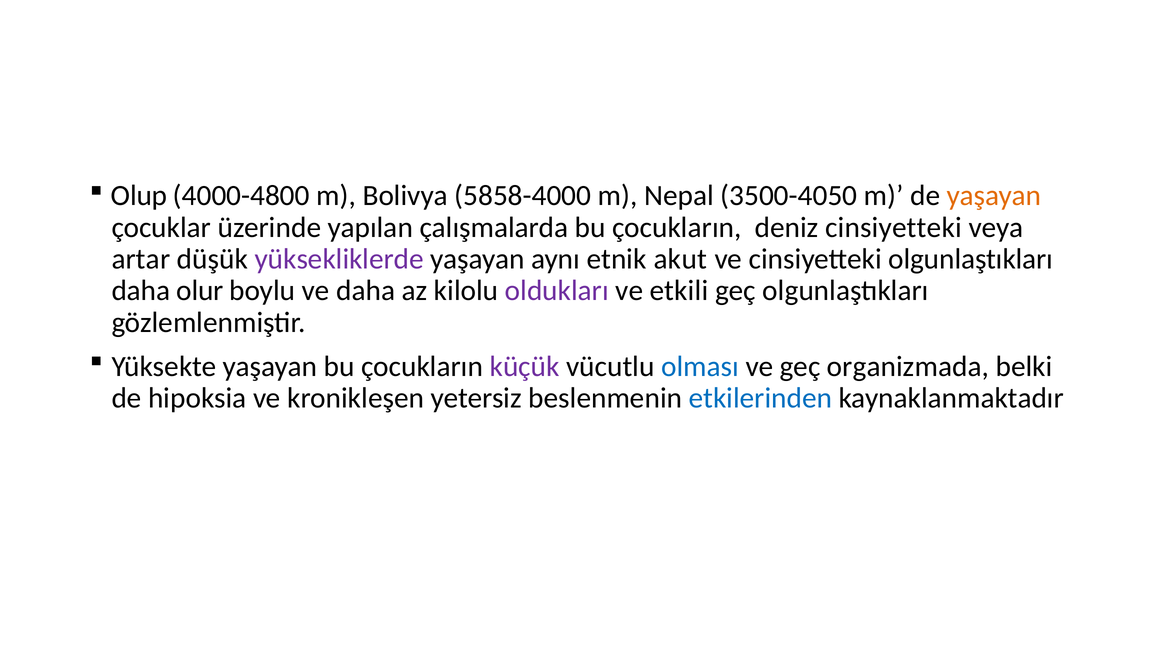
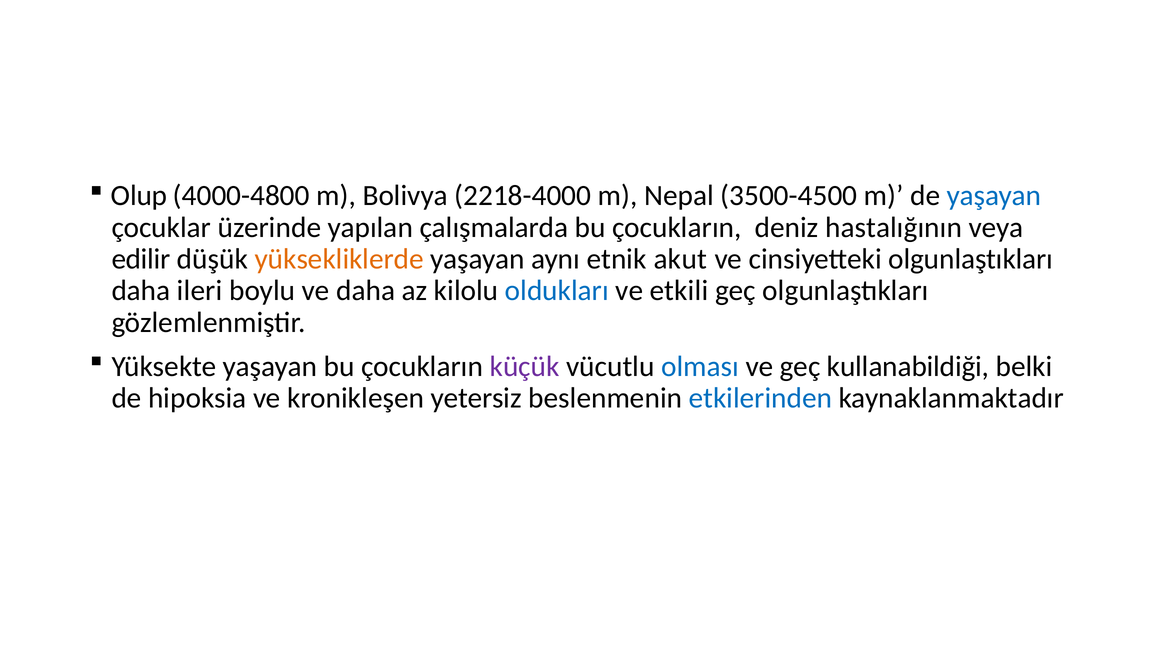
5858-4000: 5858-4000 -> 2218-4000 (523, 196)
3500-4050: 3500-4050 -> 3500-4500 (789, 196)
yaşayan colour: orange -> blue (994, 196)
deniz cinsiyetteki: cinsiyetteki -> hastalığının (894, 228)
artar: artar -> edilir (141, 259)
yüksekliklerde colour: purple -> orange (339, 259)
olur: olur -> ileri (200, 291)
oldukları colour: purple -> blue (557, 291)
organizmada: organizmada -> kullanabildiği (908, 367)
